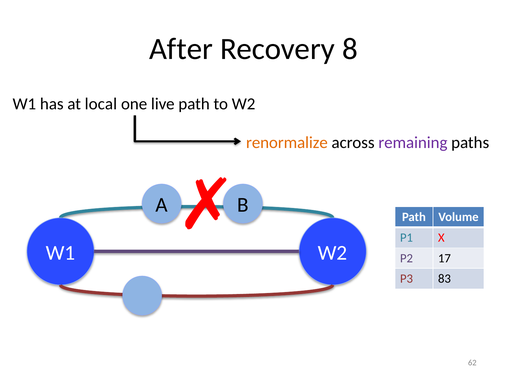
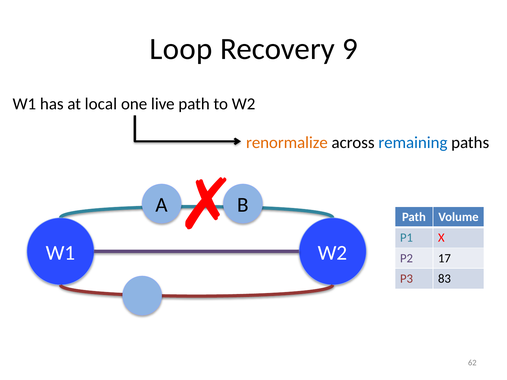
After: After -> Loop (181, 49)
8: 8 -> 9 (350, 49)
remaining colour: purple -> blue (413, 143)
